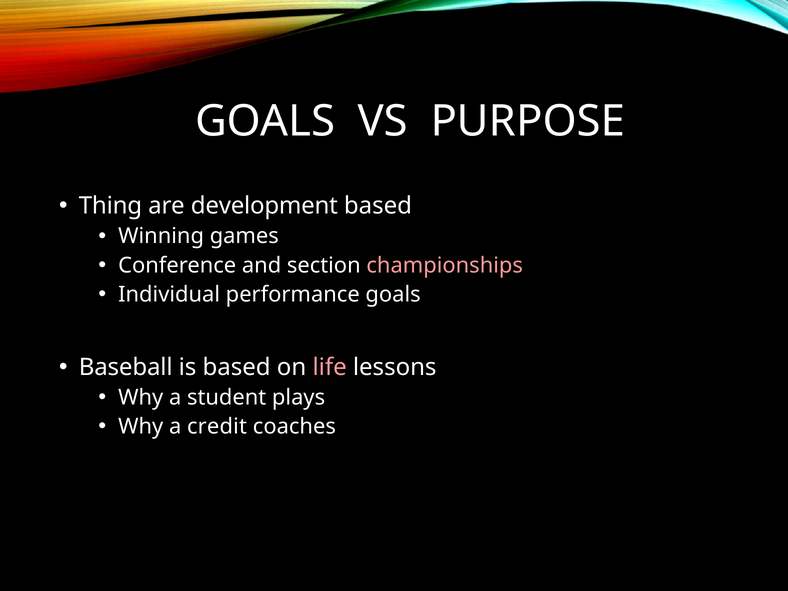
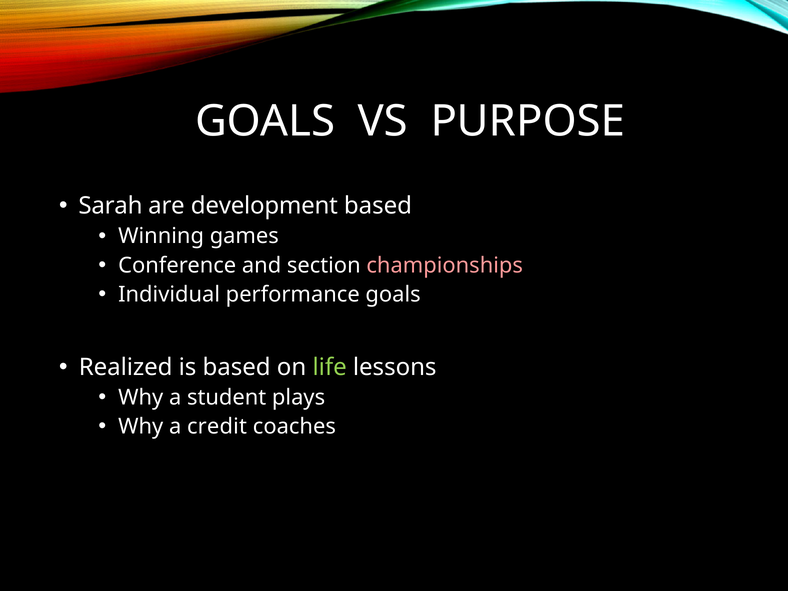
Thing: Thing -> Sarah (110, 206)
Baseball: Baseball -> Realized (126, 367)
life colour: pink -> light green (330, 367)
